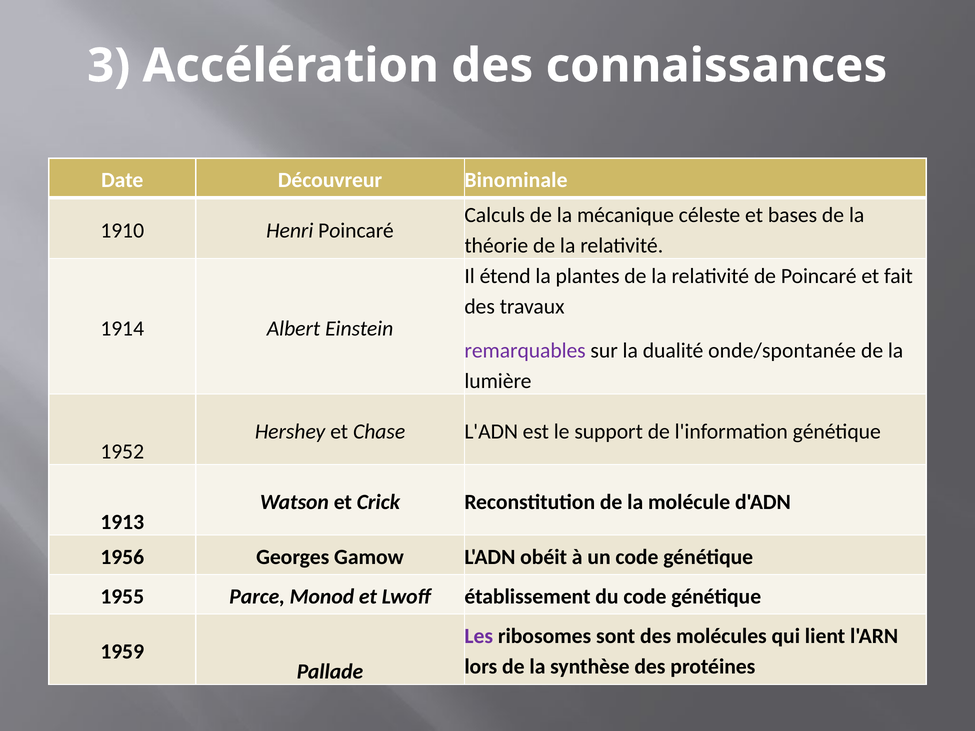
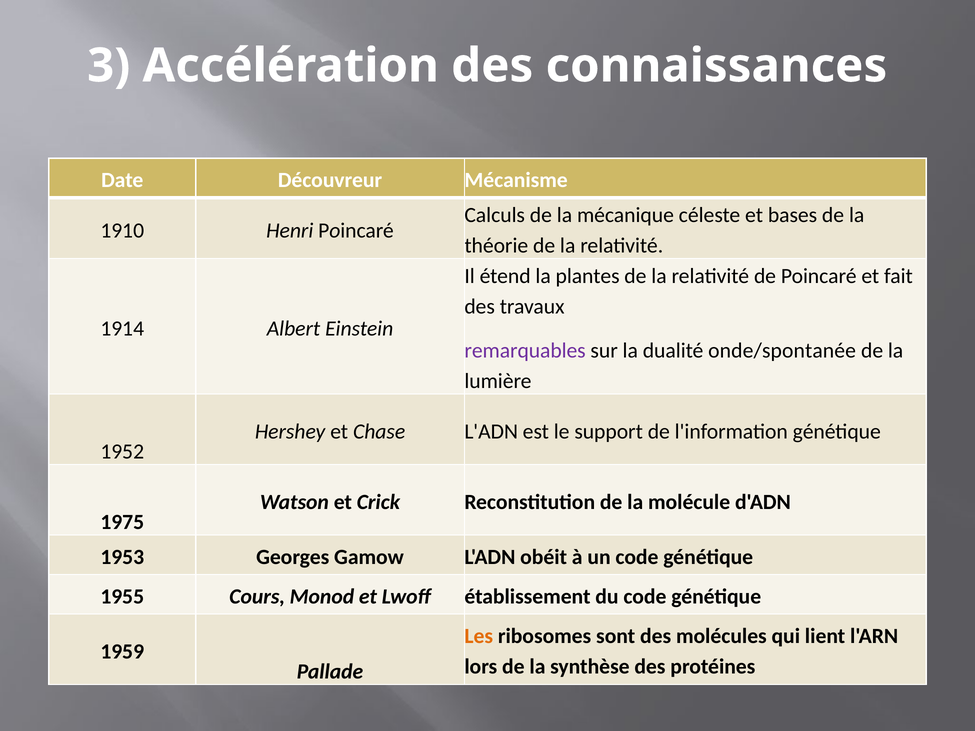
Binominale: Binominale -> Mécanisme (516, 180)
1913: 1913 -> 1975 (122, 522)
1956: 1956 -> 1953 (122, 557)
Parce: Parce -> Cours (257, 597)
Les colour: purple -> orange (479, 636)
